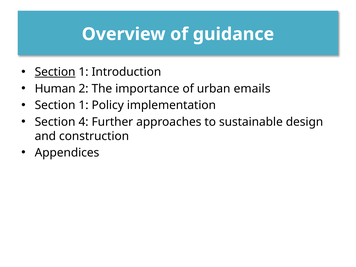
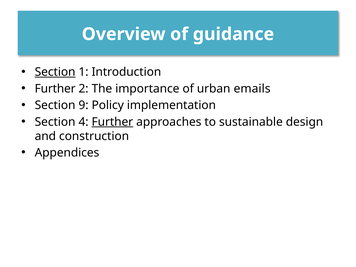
Human: Human -> Further (55, 89)
1: 1 -> 9 (84, 105)
Further underline: none -> present (112, 122)
